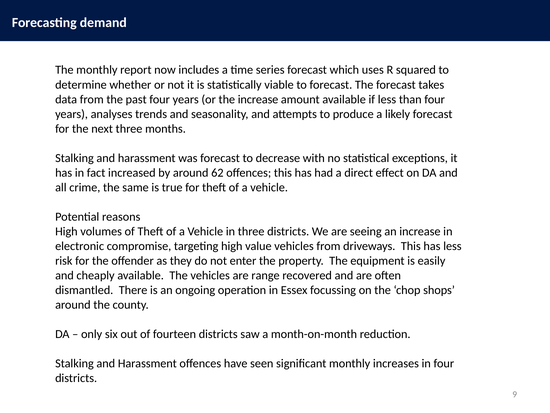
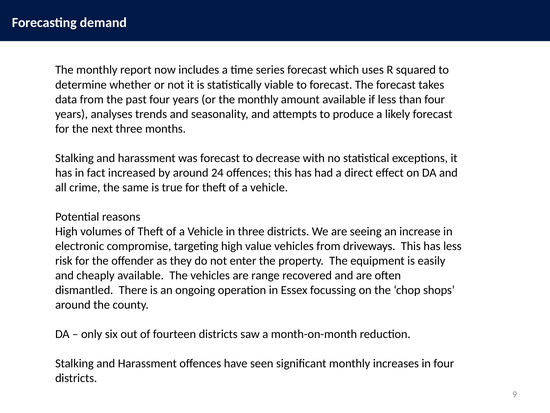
or the increase: increase -> monthly (258, 99)
62: 62 -> 24 (217, 172)
